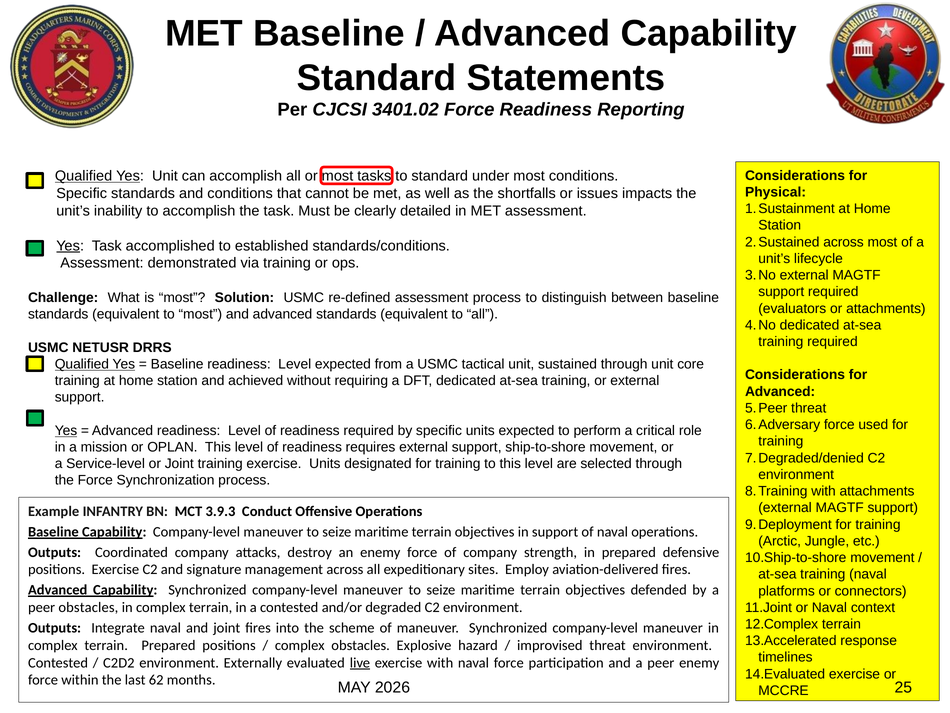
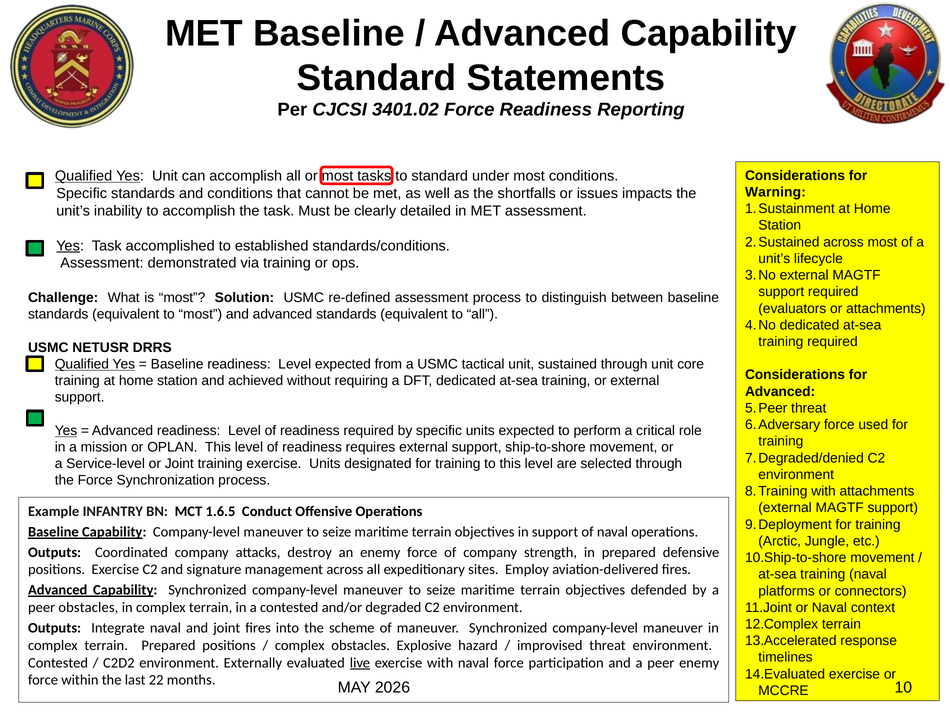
Physical: Physical -> Warning (775, 192)
3.9.3: 3.9.3 -> 1.6.5 (220, 511)
62: 62 -> 22 (156, 680)
25: 25 -> 10 (903, 687)
